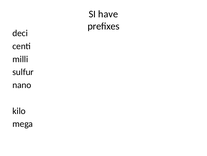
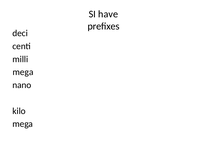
sulfur: sulfur -> mega (23, 72)
